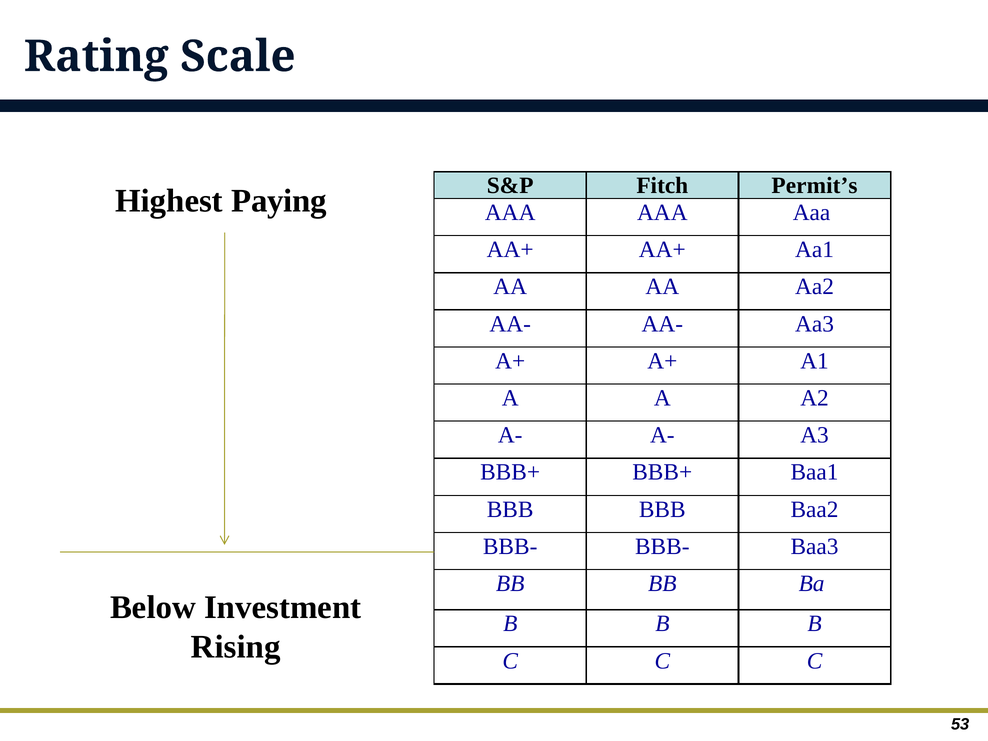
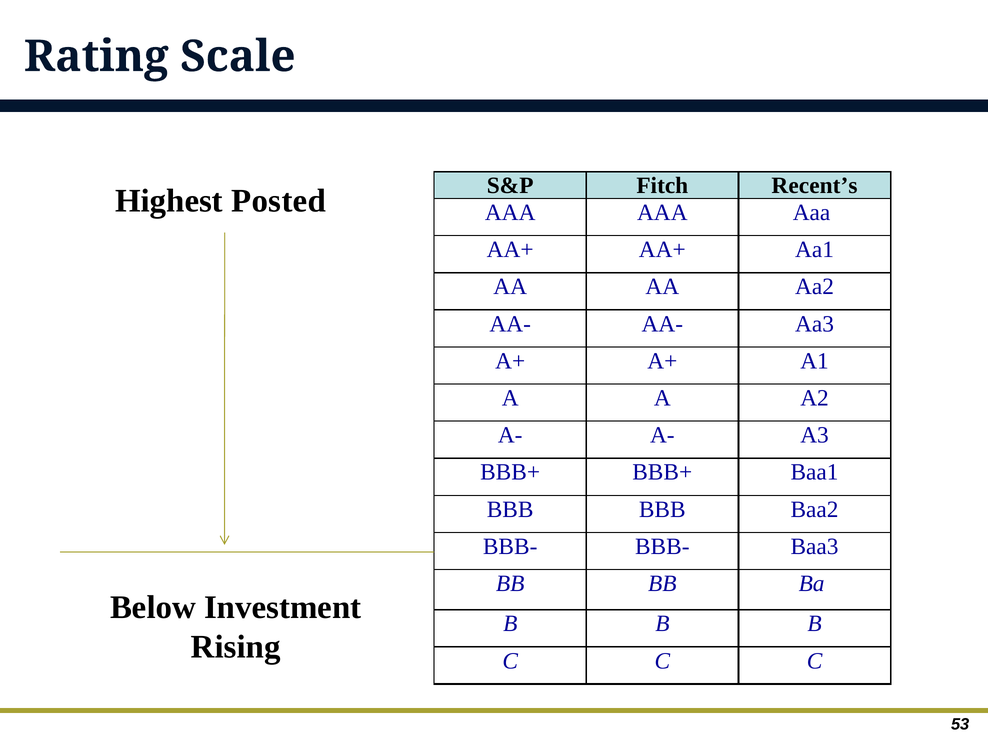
Permit’s: Permit’s -> Recent’s (815, 186)
Paying: Paying -> Posted (279, 201)
